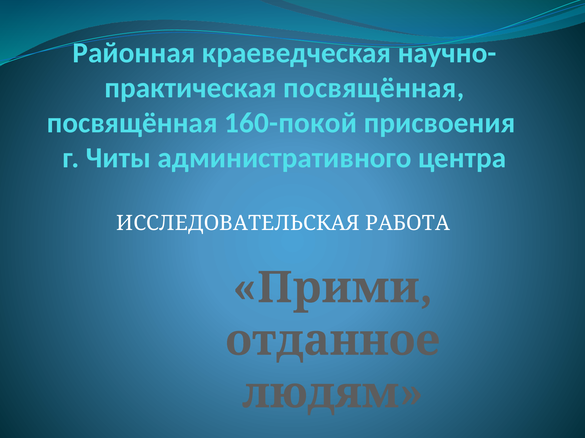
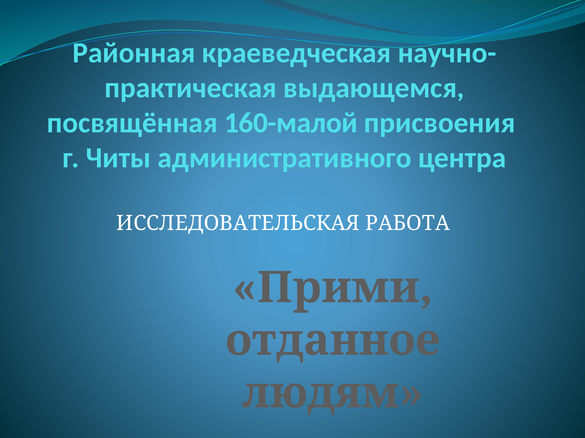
посвящённая: посвящённая -> выдающемся (374, 88)
160-покой: 160-покой -> 160-малой (291, 123)
